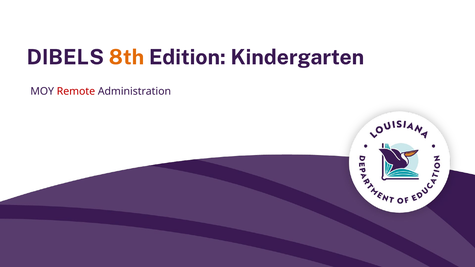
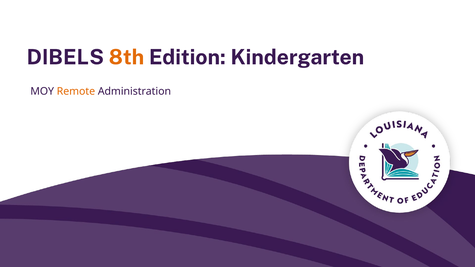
Remote colour: red -> orange (76, 91)
